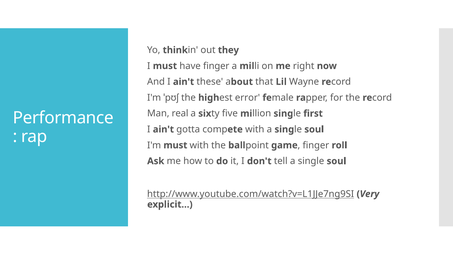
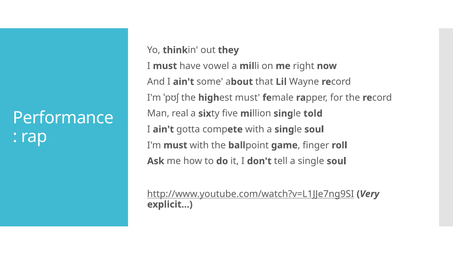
have finger: finger -> vowel (216, 66)
these: these -> some (210, 82)
error: error -> must (247, 98)
first: first -> told (313, 113)
